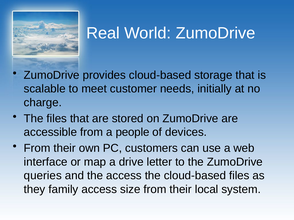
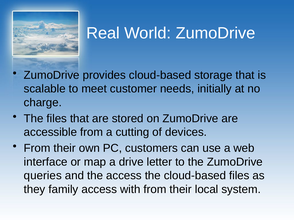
people: people -> cutting (132, 132)
size: size -> with (130, 190)
